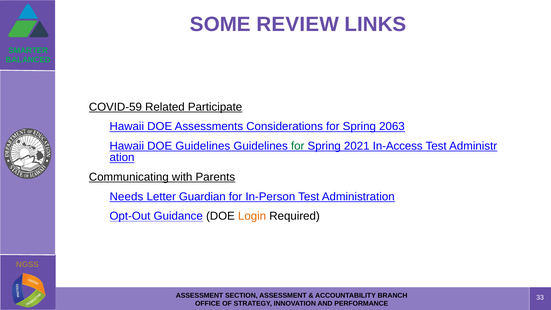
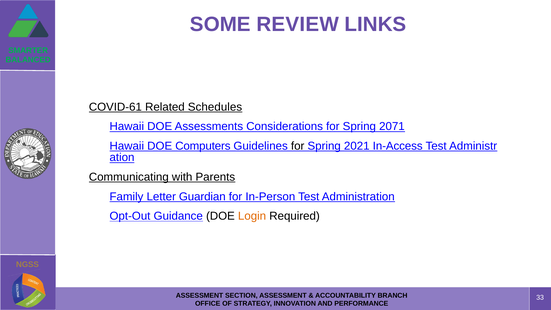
COVID-59: COVID-59 -> COVID-61 (115, 107)
Participate: Participate -> Schedules (215, 107)
2063: 2063 -> 2071 (392, 127)
DOE Guidelines: Guidelines -> Computers (203, 146)
for colour: green -> black (298, 146)
Needs: Needs -> Family (126, 197)
